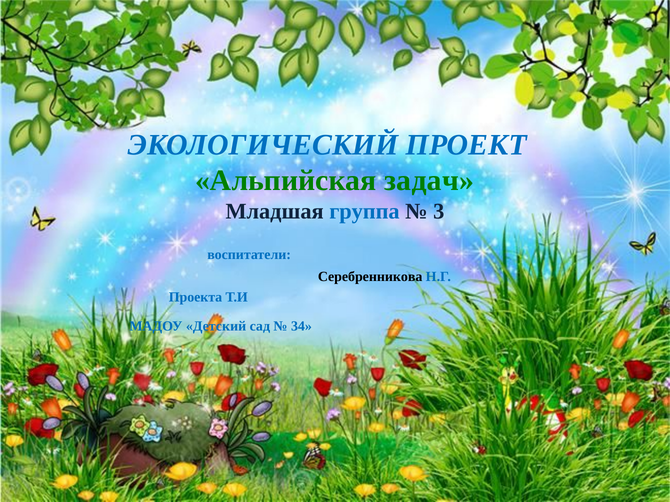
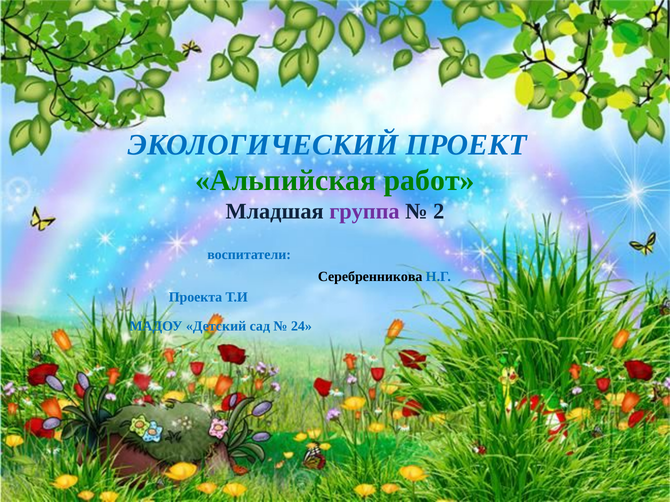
задач: задач -> работ (429, 181)
группа colour: blue -> purple (364, 212)
3: 3 -> 2 (439, 212)
34: 34 -> 24 (301, 327)
